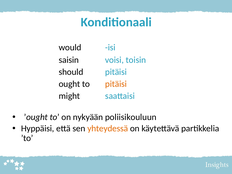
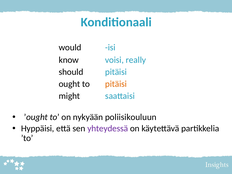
saisin: saisin -> know (69, 60)
toisin: toisin -> really (136, 60)
yhteydessä colour: orange -> purple (108, 128)
